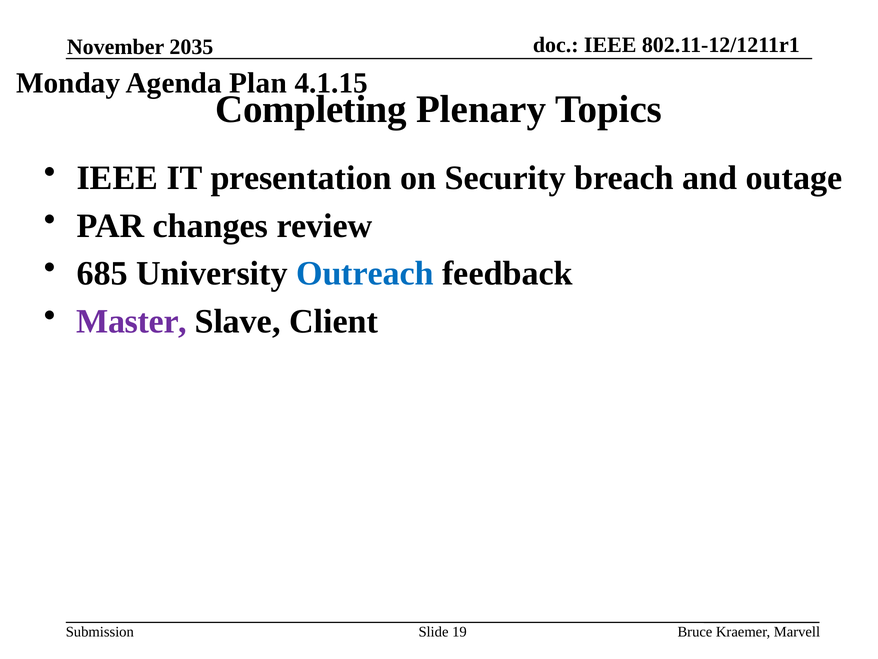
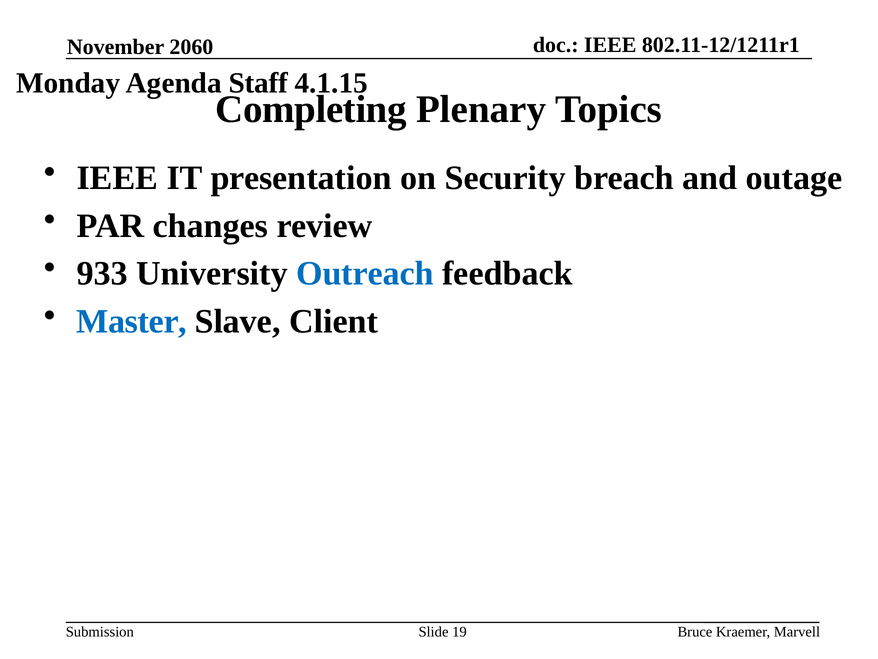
2035: 2035 -> 2060 (191, 47)
Plan: Plan -> Staff (258, 83)
685: 685 -> 933 (102, 273)
Master colour: purple -> blue (132, 321)
